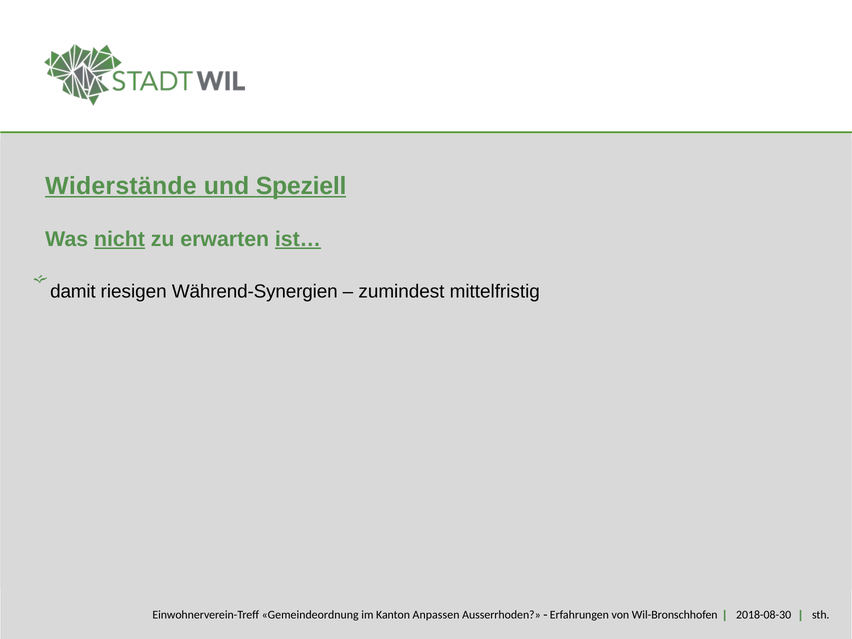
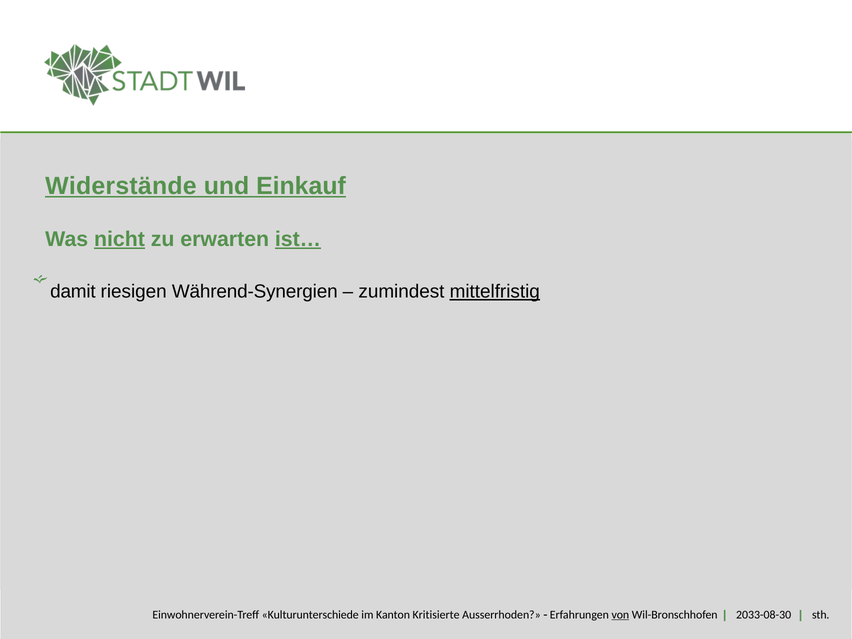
Speziell: Speziell -> Einkauf (301, 186)
mittelfristig underline: none -> present (495, 292)
Gemeindeordnung: Gemeindeordnung -> Kulturunterschiede (310, 615)
Anpassen: Anpassen -> Kritisierte (436, 615)
von underline: none -> present (620, 615)
2018-08-30: 2018-08-30 -> 2033-08-30 (764, 615)
